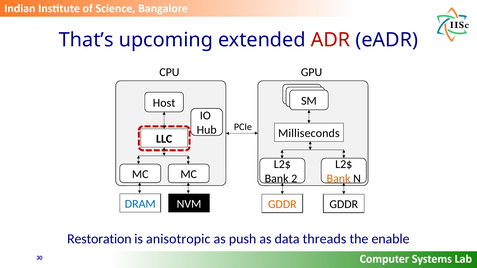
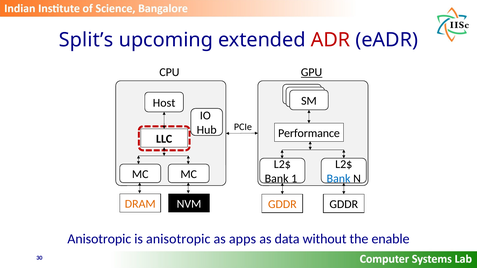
That’s: That’s -> Split’s (86, 40)
GPU underline: none -> present (312, 72)
Milliseconds: Milliseconds -> Performance (309, 133)
2: 2 -> 1 (294, 179)
Bank colour: orange -> blue (339, 179)
DRAM colour: blue -> orange (140, 204)
Restoration: Restoration -> Anisotropic (99, 239)
push: push -> apps (243, 239)
threads: threads -> without (325, 239)
